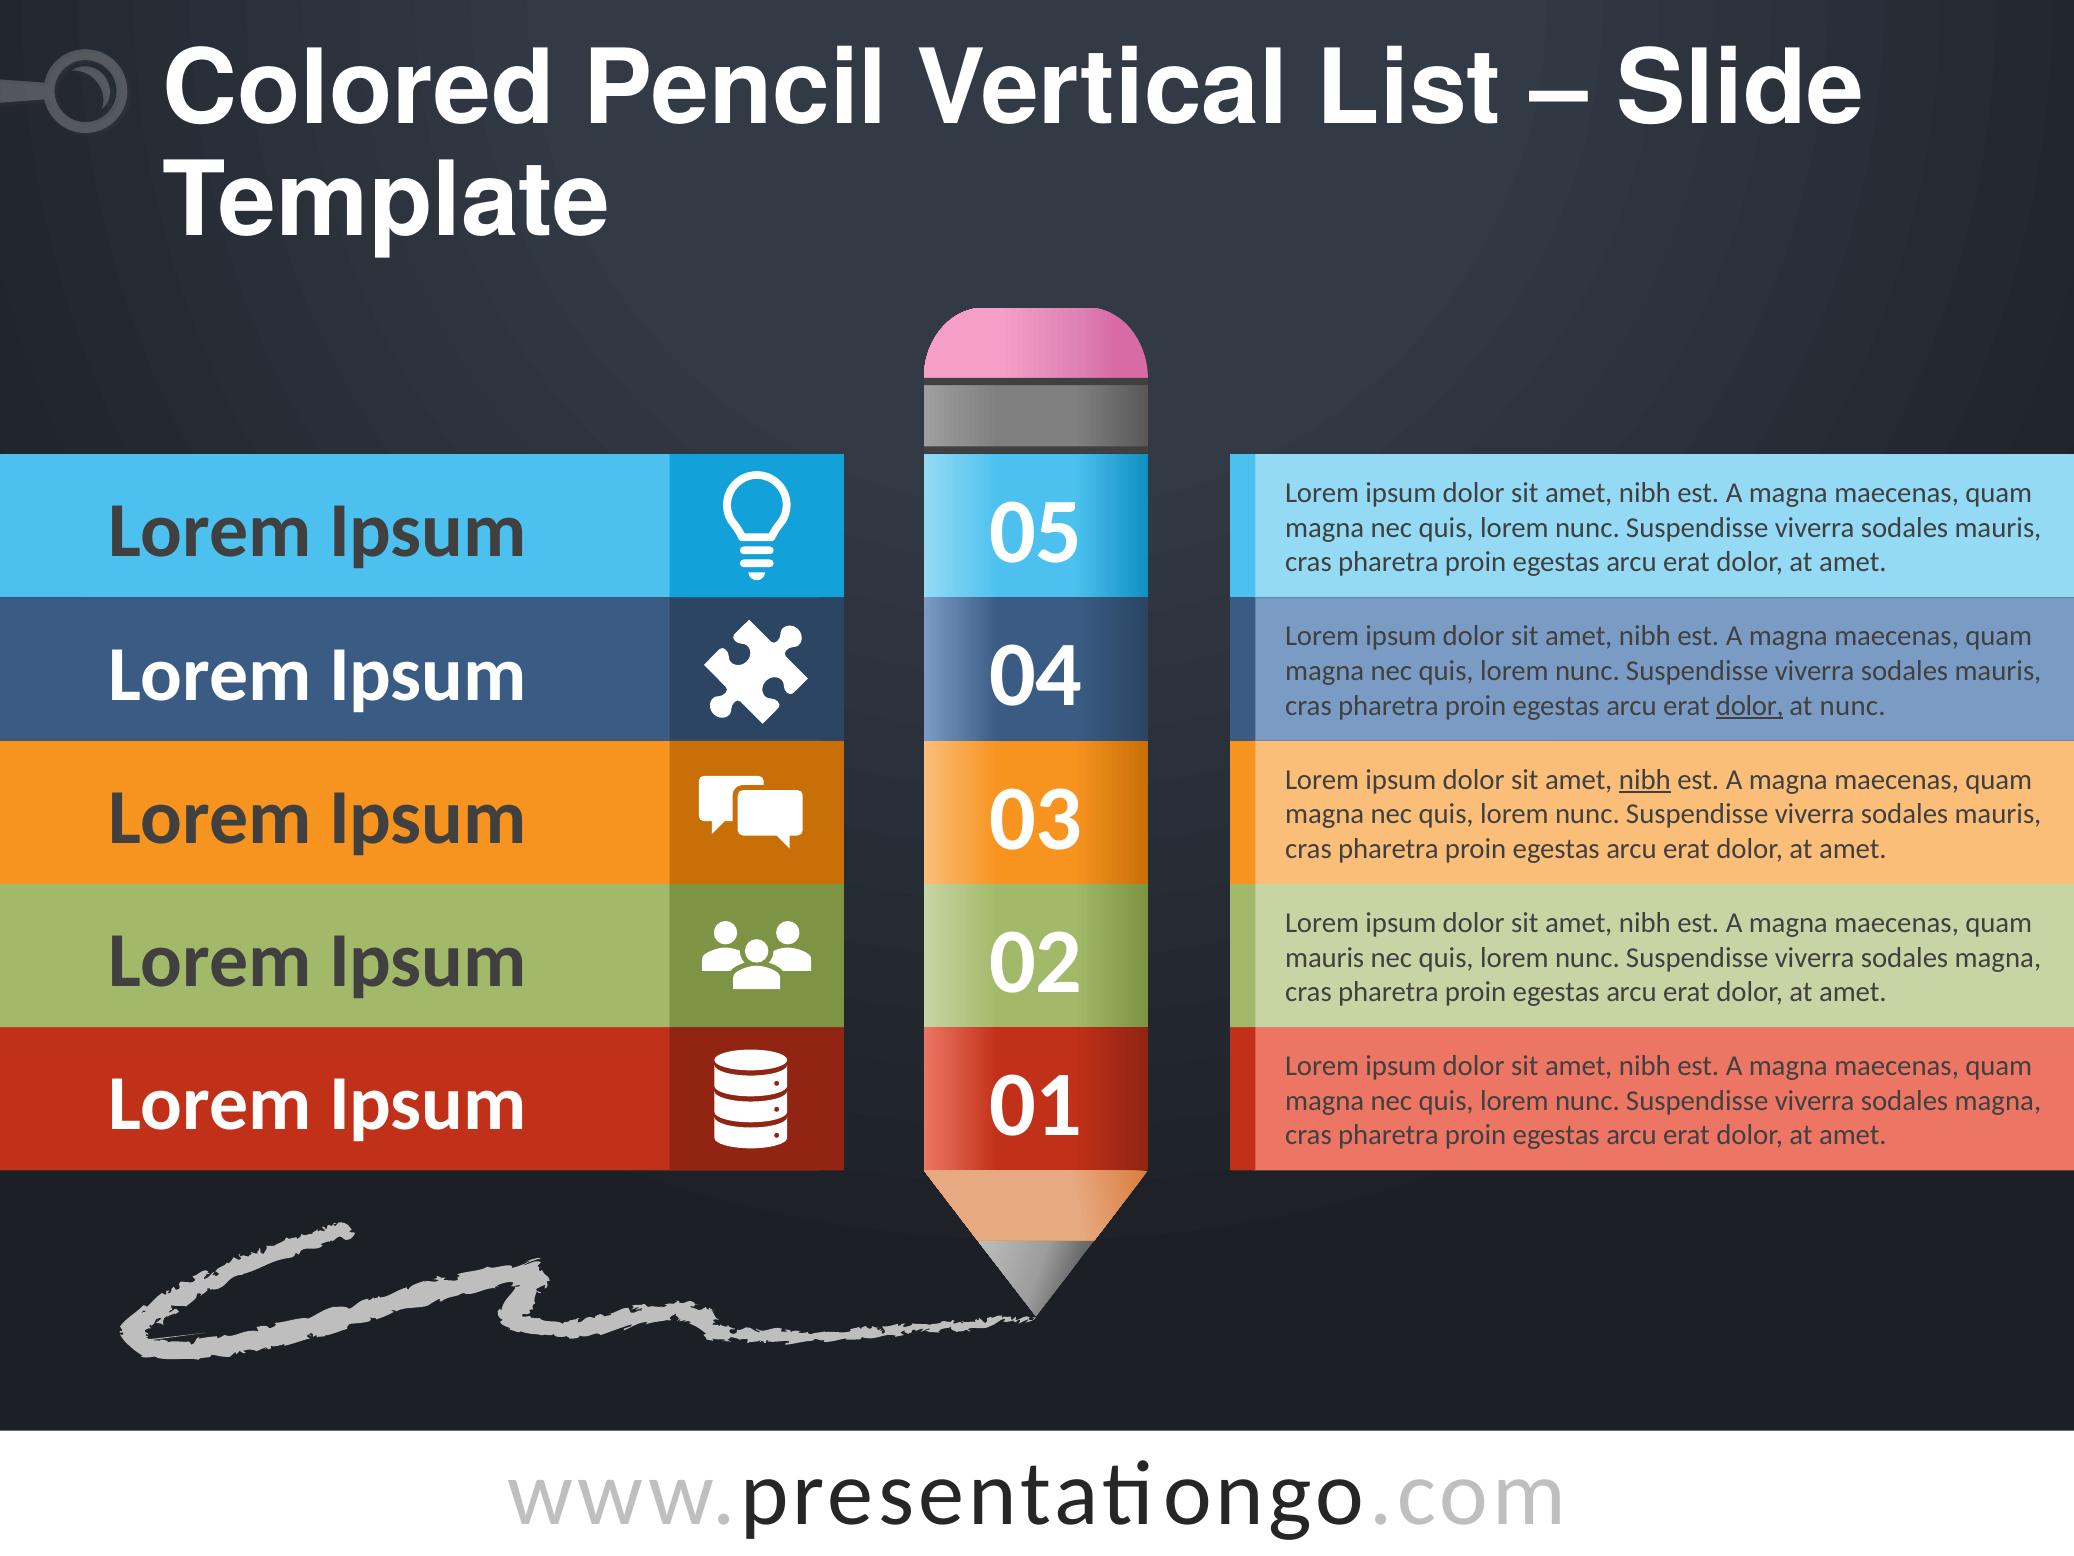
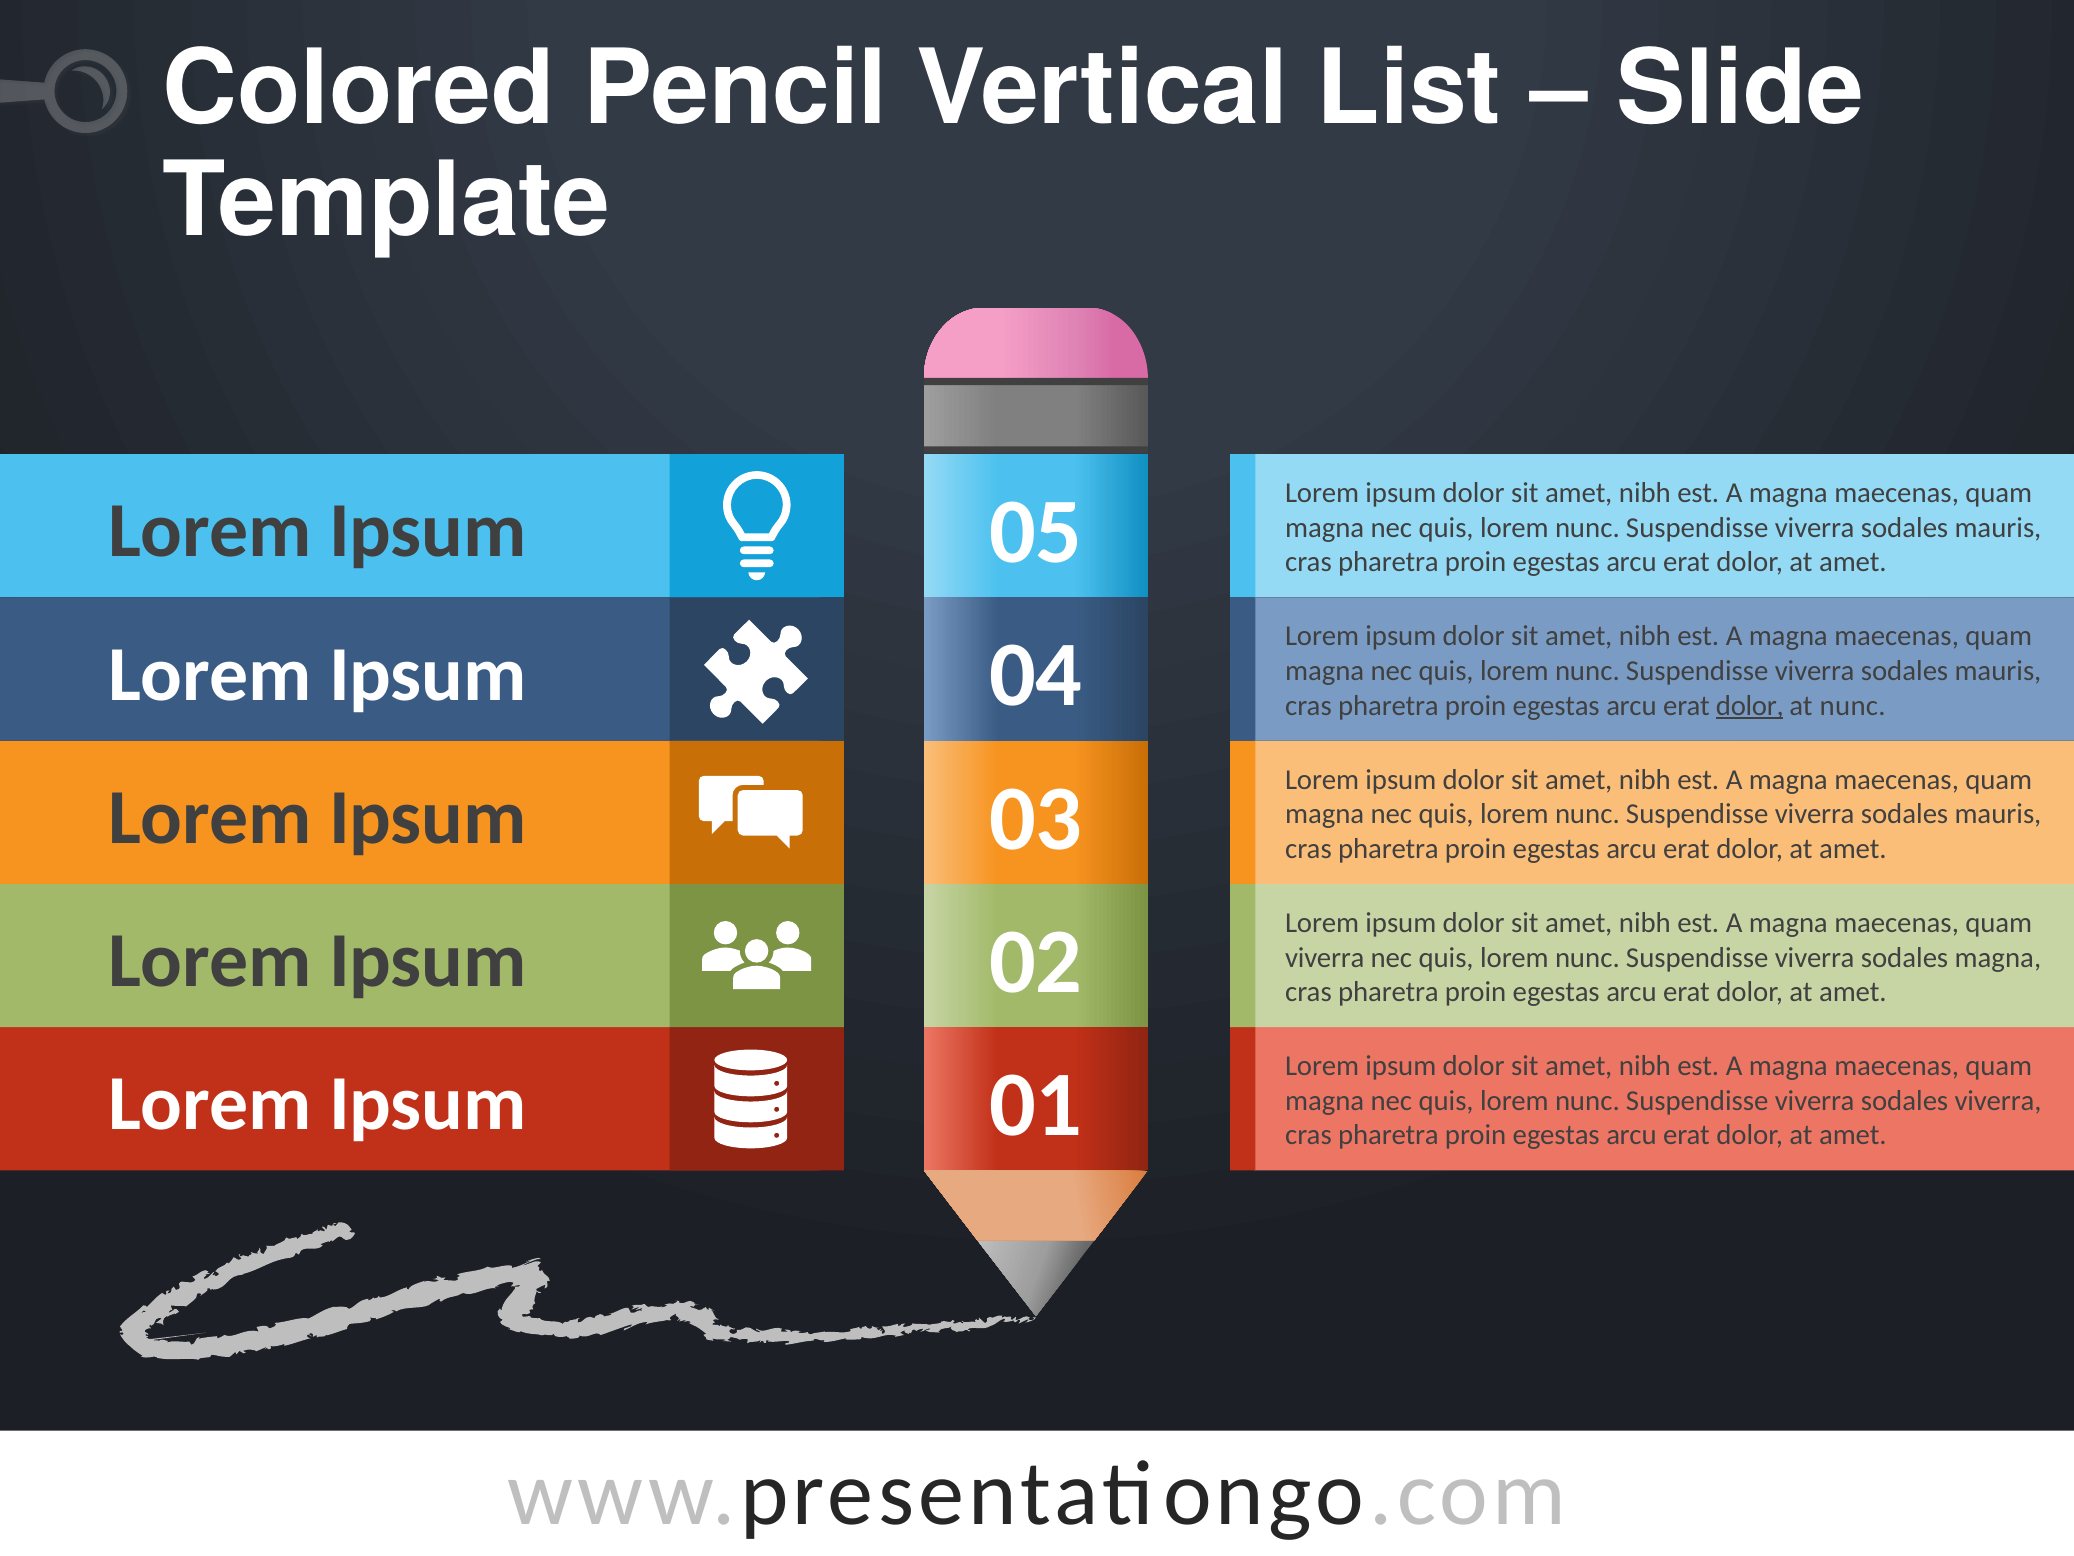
nibh underline: present -> none (1645, 779)
mauris: mauris -> viverra (1325, 957)
magna: magna -> viverra (1998, 1100)
